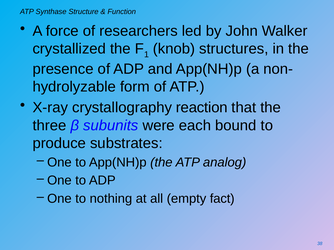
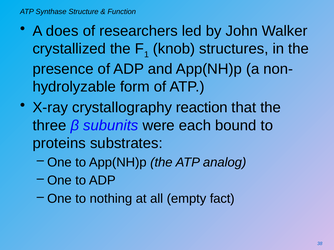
force: force -> does (62, 31)
produce: produce -> proteins (59, 143)
